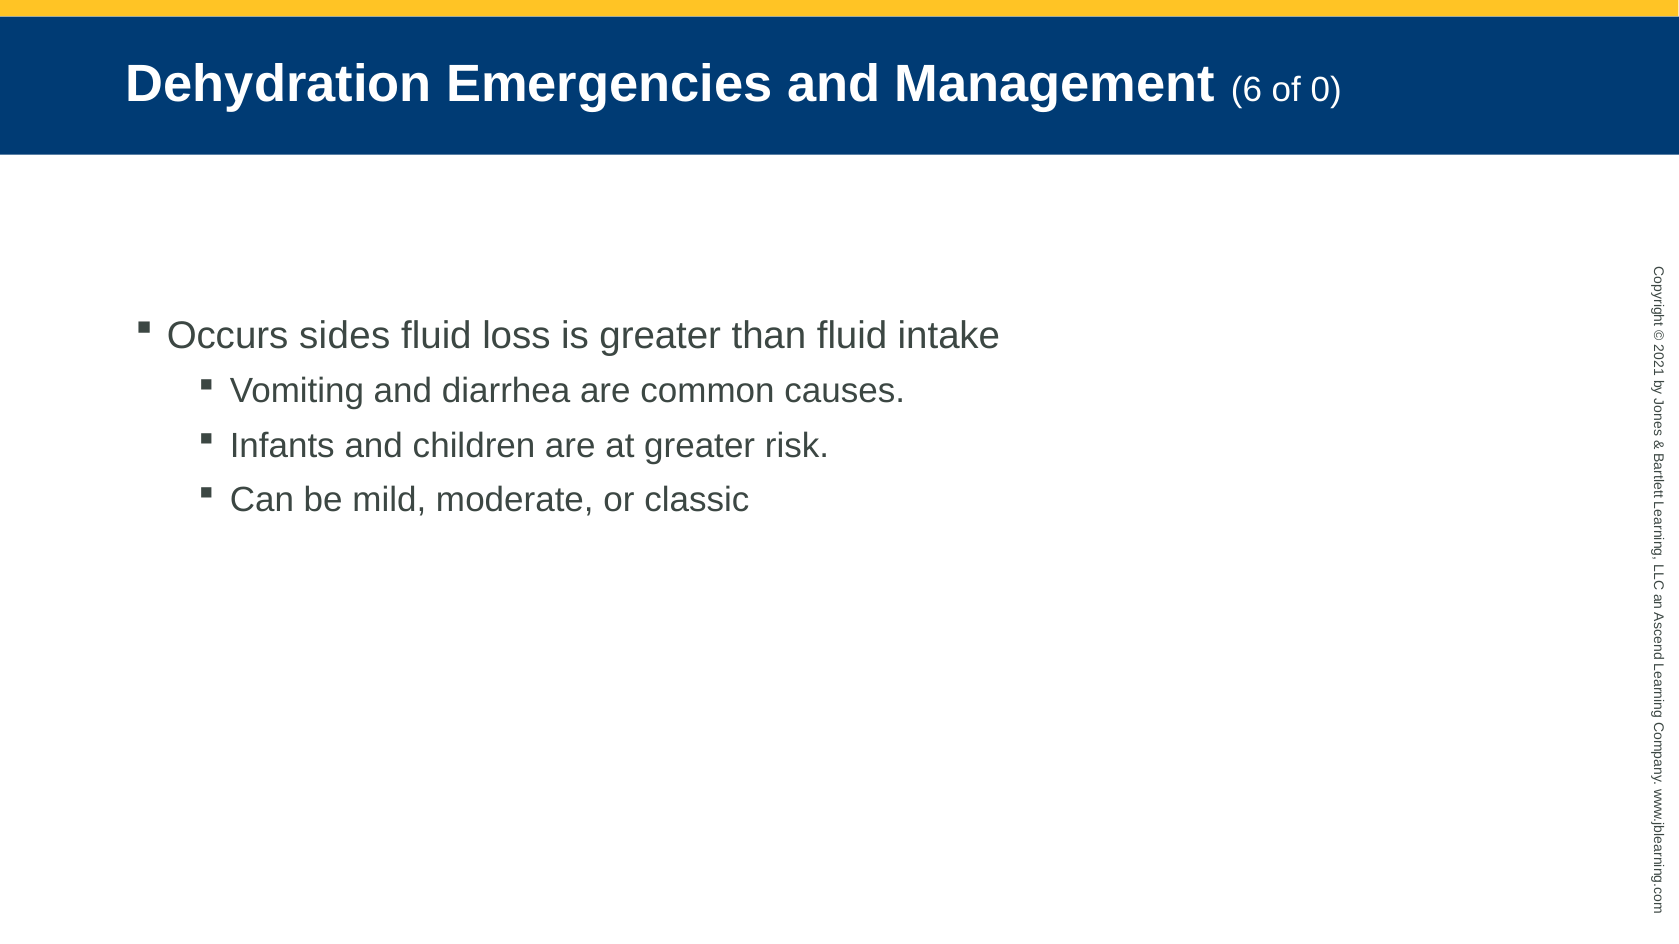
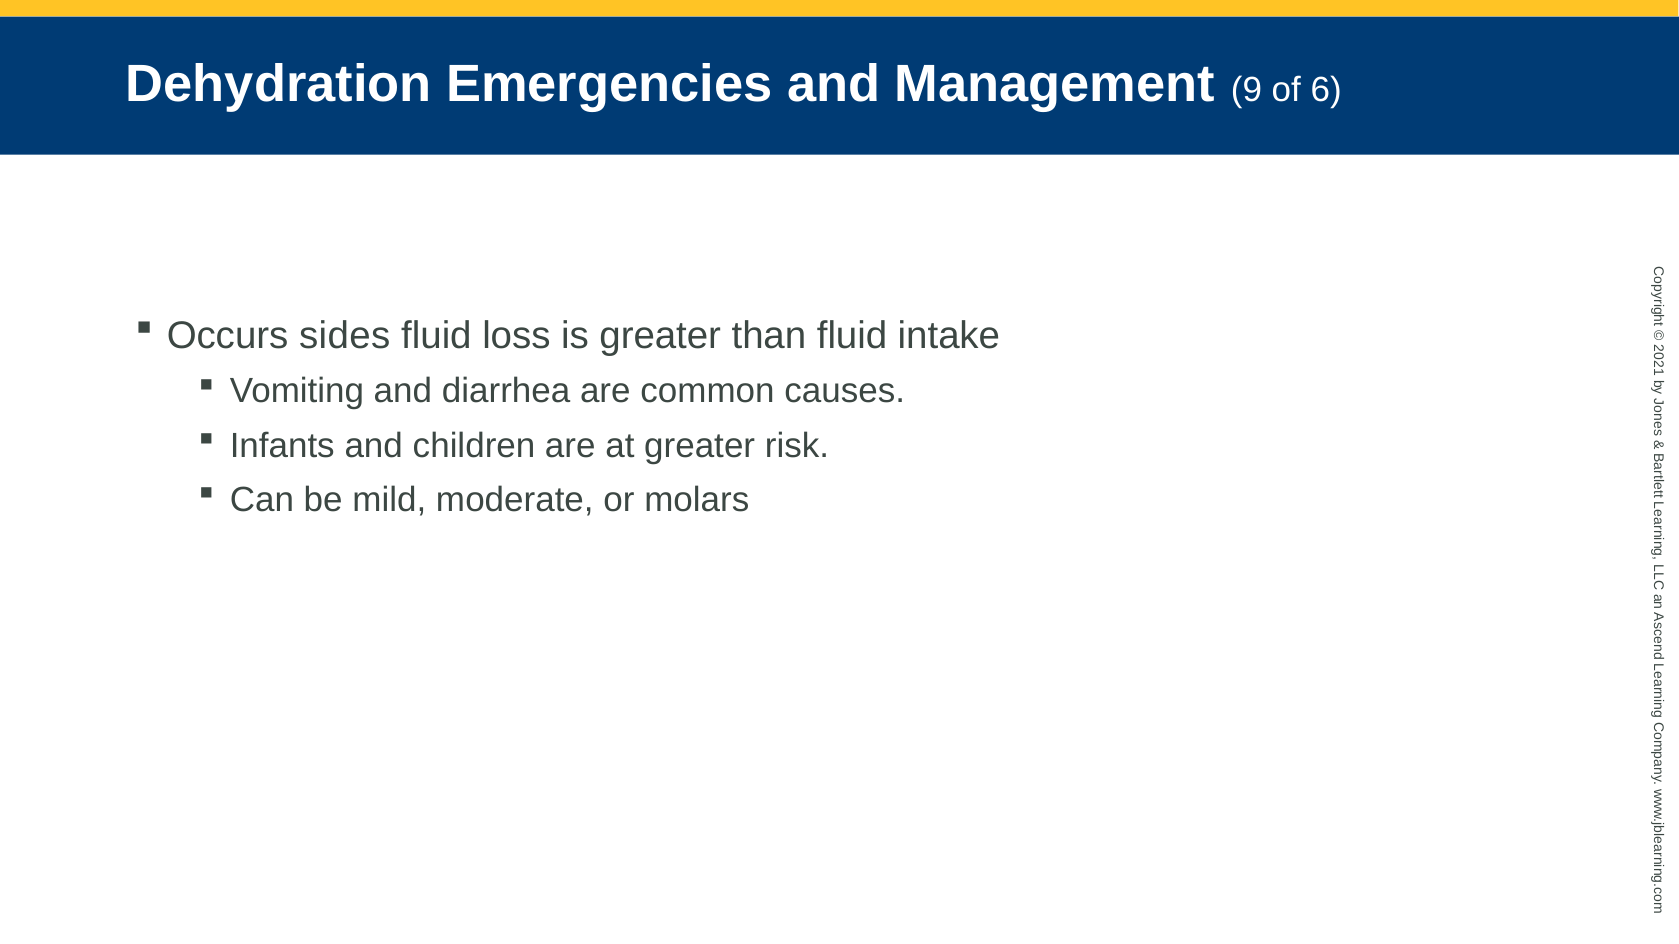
6: 6 -> 9 (1246, 90)
of 0: 0 -> 6 (1326, 90)
classic: classic -> molars (697, 500)
